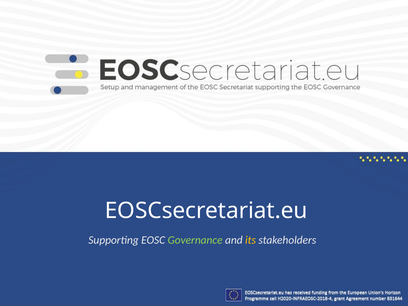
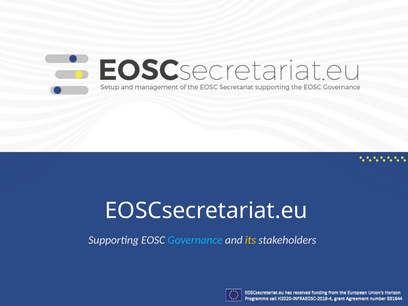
Governance colour: light green -> light blue (195, 240)
